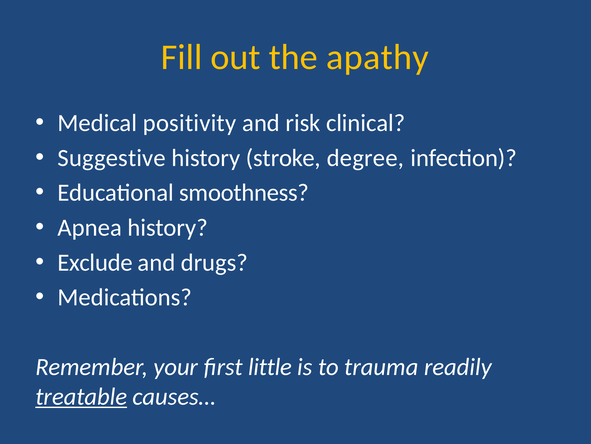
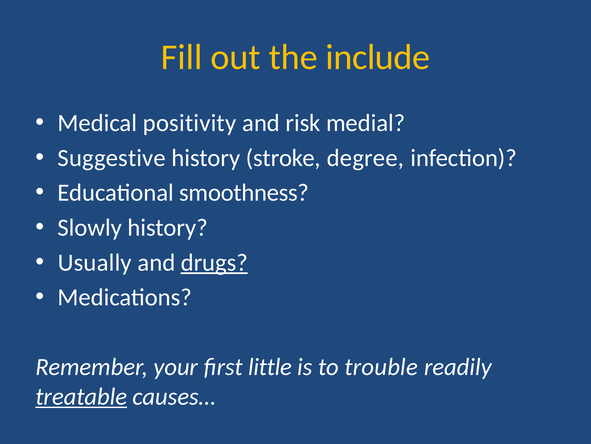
apathy: apathy -> include (378, 57)
clinical: clinical -> medial (366, 123)
Apnea: Apnea -> Slowly (90, 227)
Exclude: Exclude -> Usually (95, 262)
drugs underline: none -> present (214, 262)
trauma: trauma -> trouble (381, 367)
